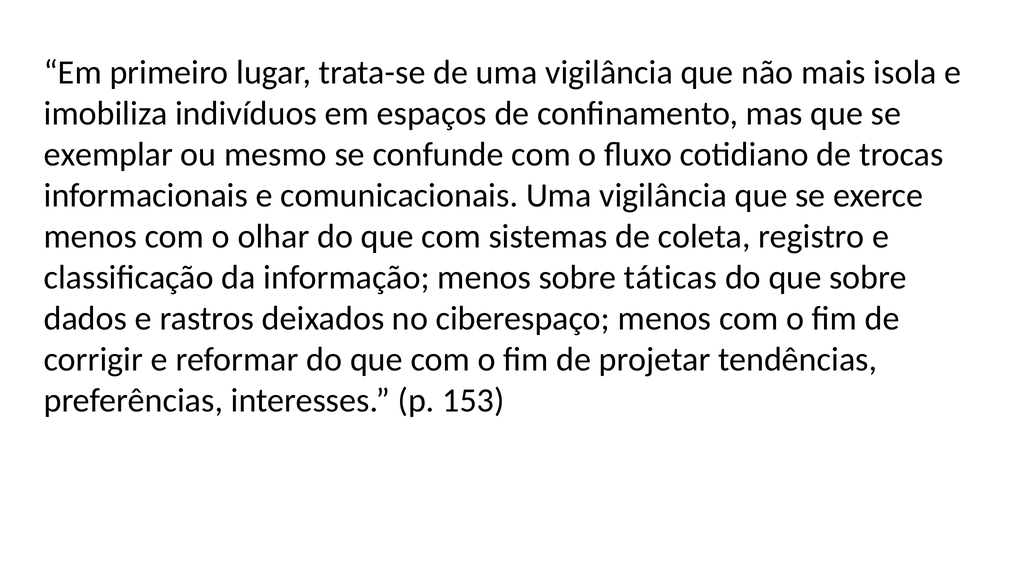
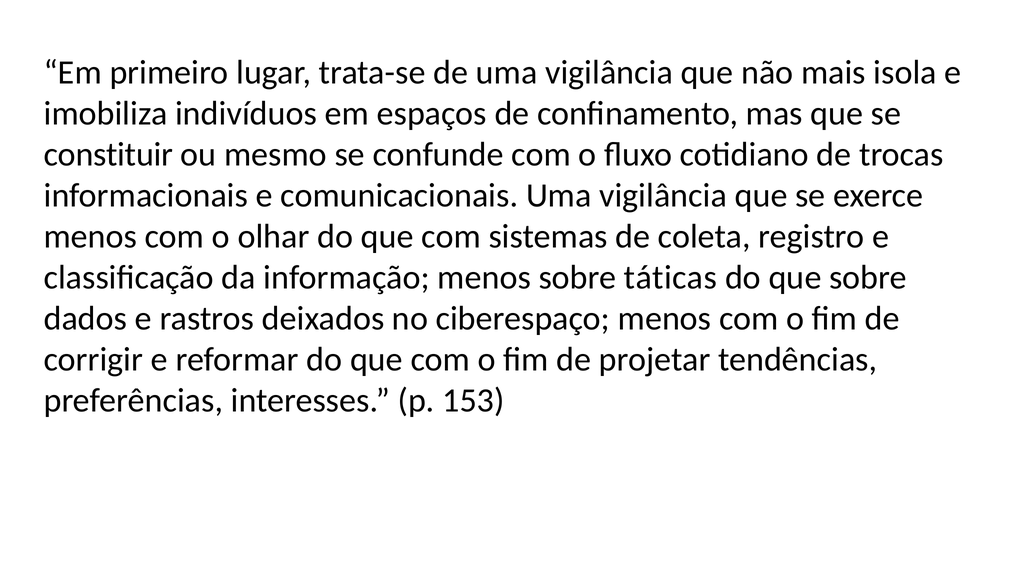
exemplar: exemplar -> constituir (108, 155)
